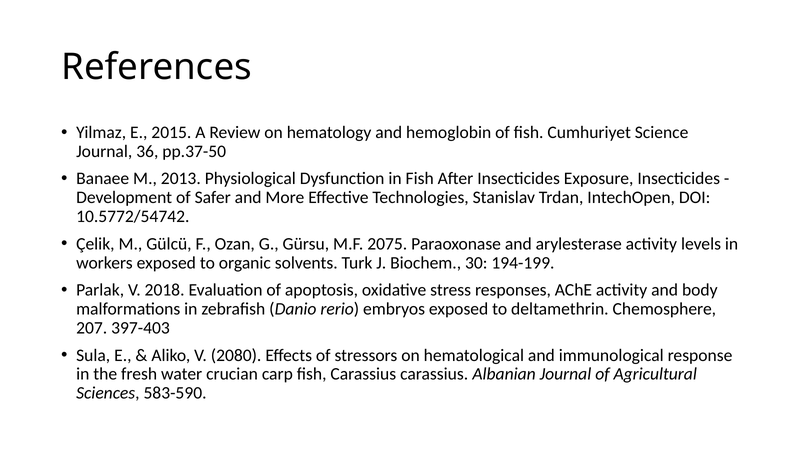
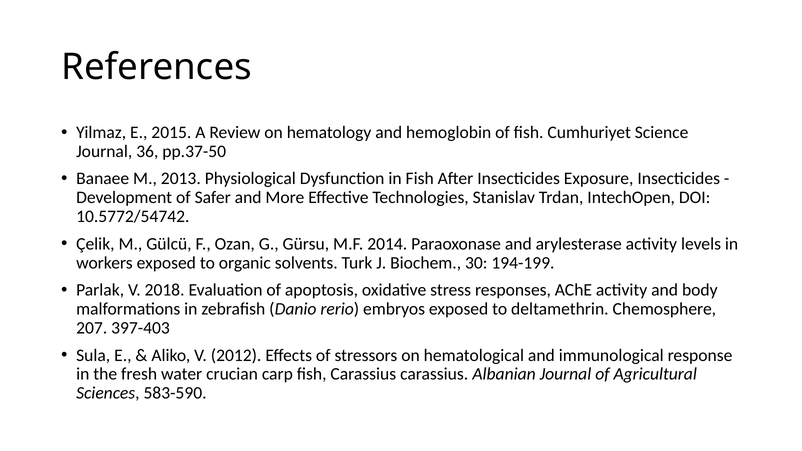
2075: 2075 -> 2014 (387, 244)
2080: 2080 -> 2012 (236, 355)
